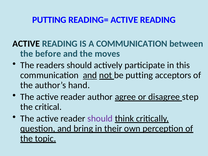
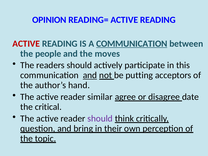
PUTTING: PUTTING -> OPINION (49, 20)
ACTIVE colour: black -> red (26, 44)
COMMUNICATION underline: none -> present (132, 44)
before: before -> people (48, 54)
author: author -> similar (100, 97)
step: step -> date (190, 97)
